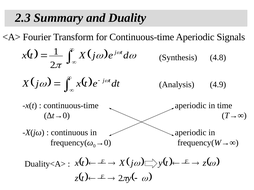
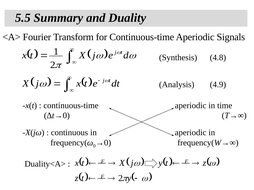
2.3: 2.3 -> 5.5 (23, 18)
